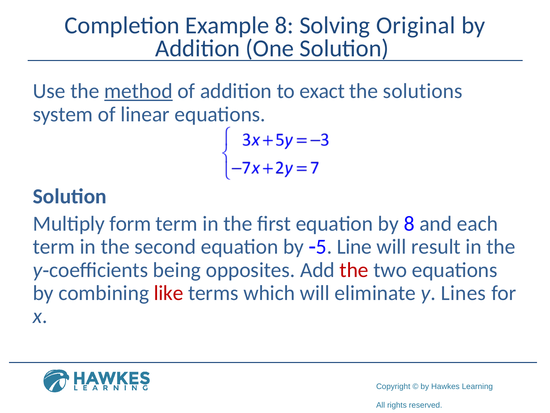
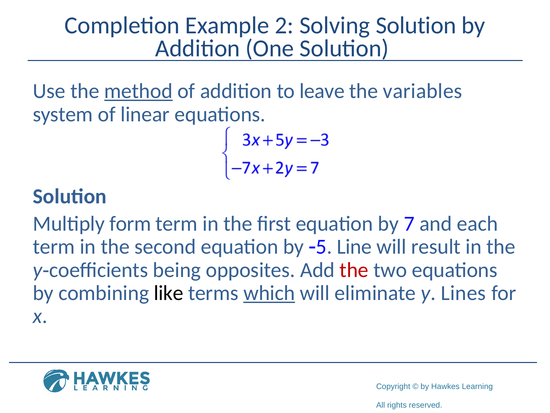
Example 8: 8 -> 2 (284, 26)
Solving Original: Original -> Solution (416, 26)
exact: exact -> leave (322, 91)
solutions: solutions -> variables (423, 91)
by 8: 8 -> 7 (409, 223)
like colour: red -> black (169, 293)
which underline: none -> present (269, 293)
